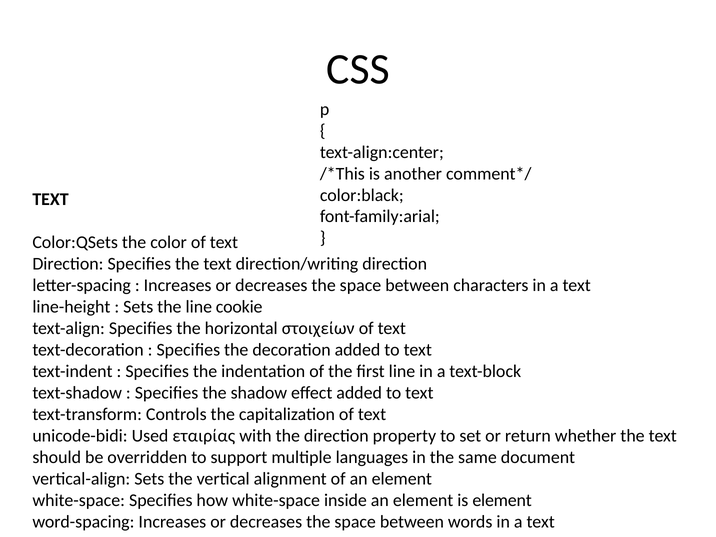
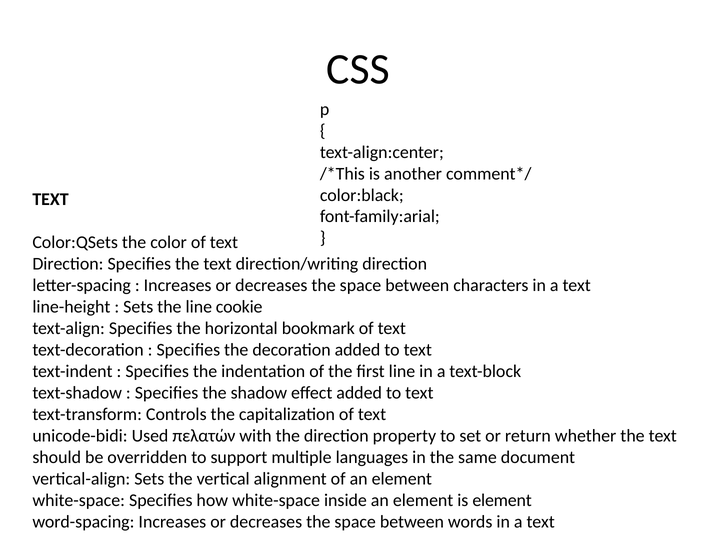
στοιχείων: στοιχείων -> bookmark (318, 328)
εταιρίας: εταιρίας -> πελατών (204, 436)
